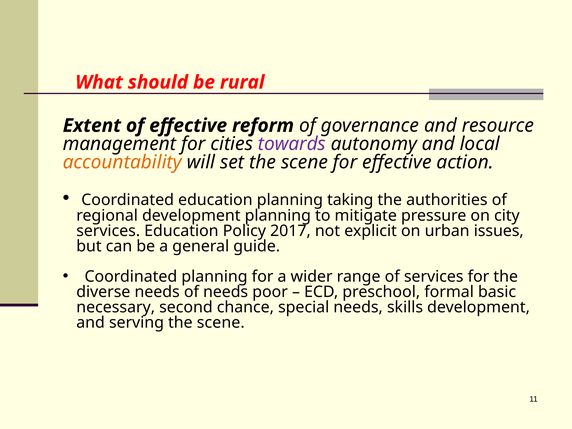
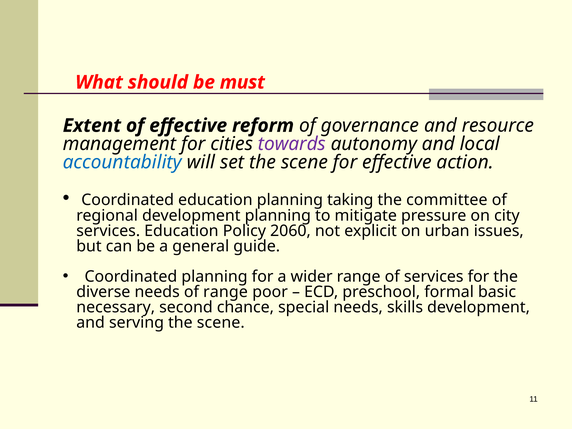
rural: rural -> must (242, 82)
accountability colour: orange -> blue (122, 162)
authorities: authorities -> committee (447, 200)
2017: 2017 -> 2060 (290, 231)
of needs: needs -> range (226, 292)
